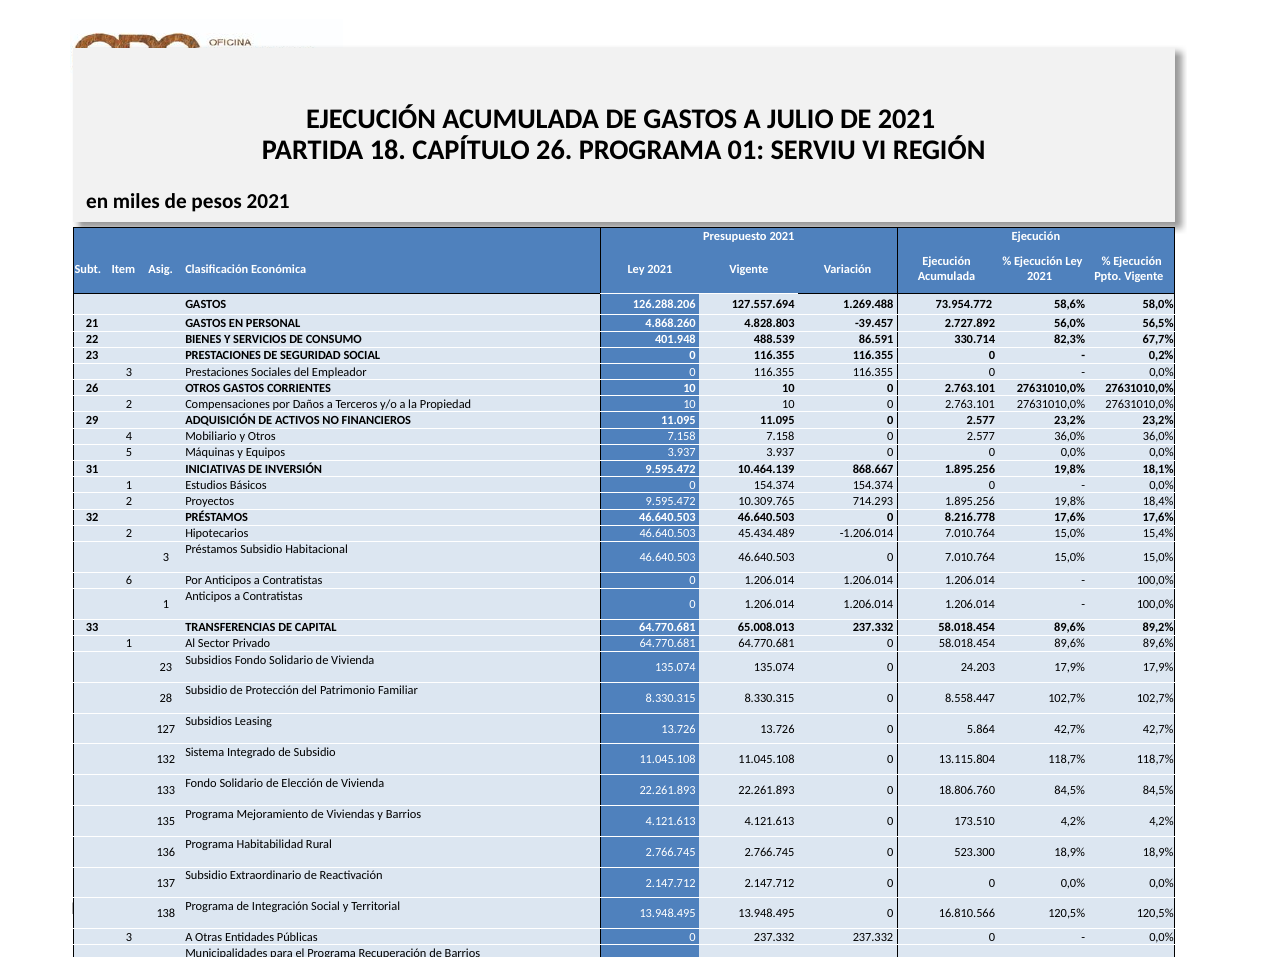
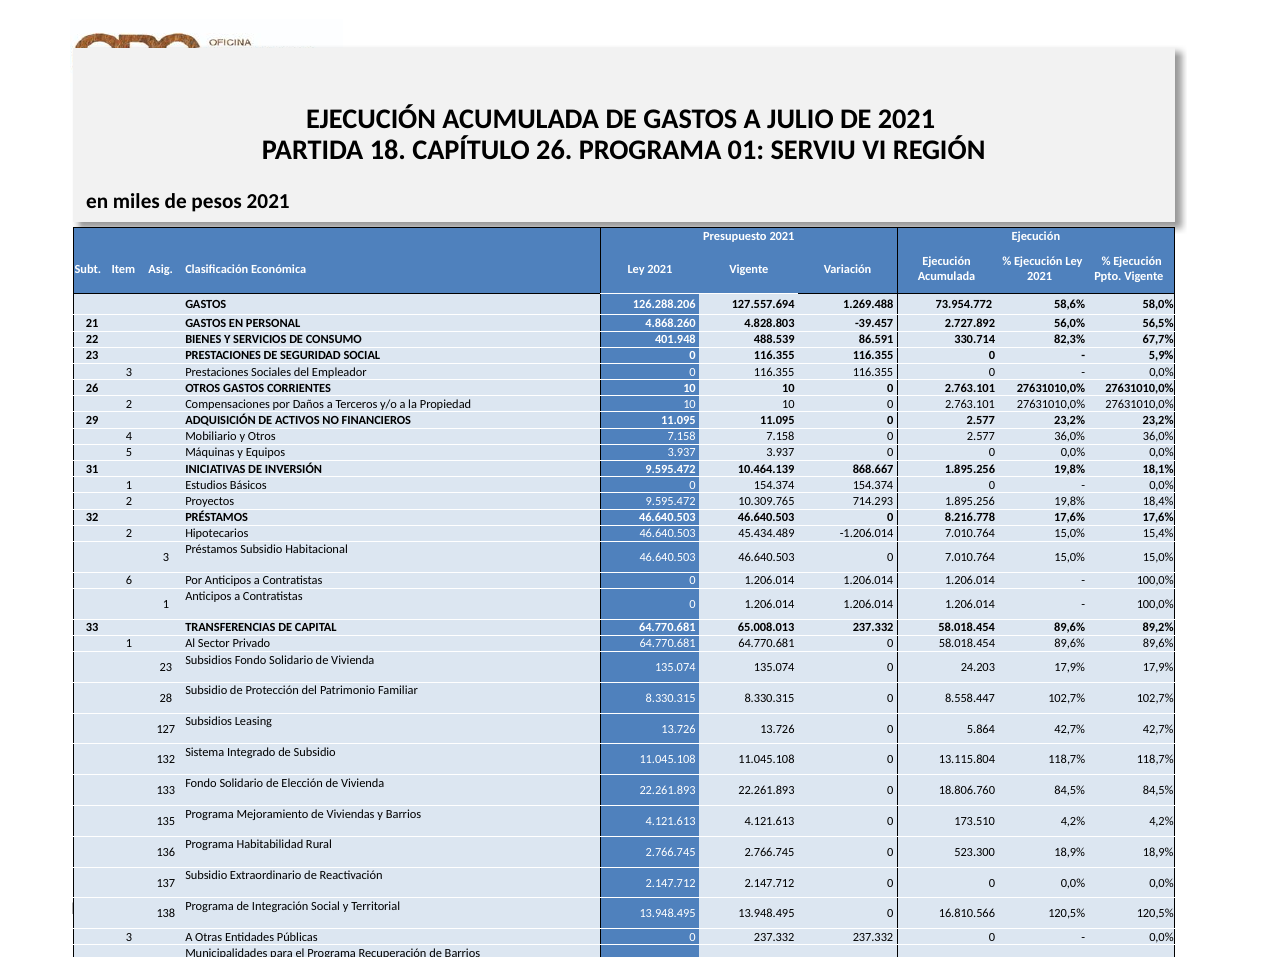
0,2%: 0,2% -> 5,9% (1161, 356)
